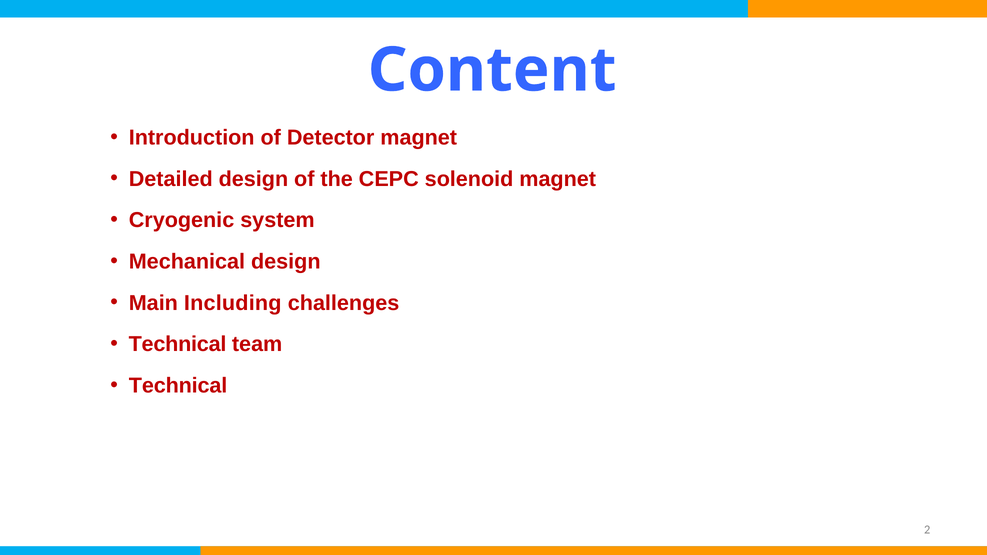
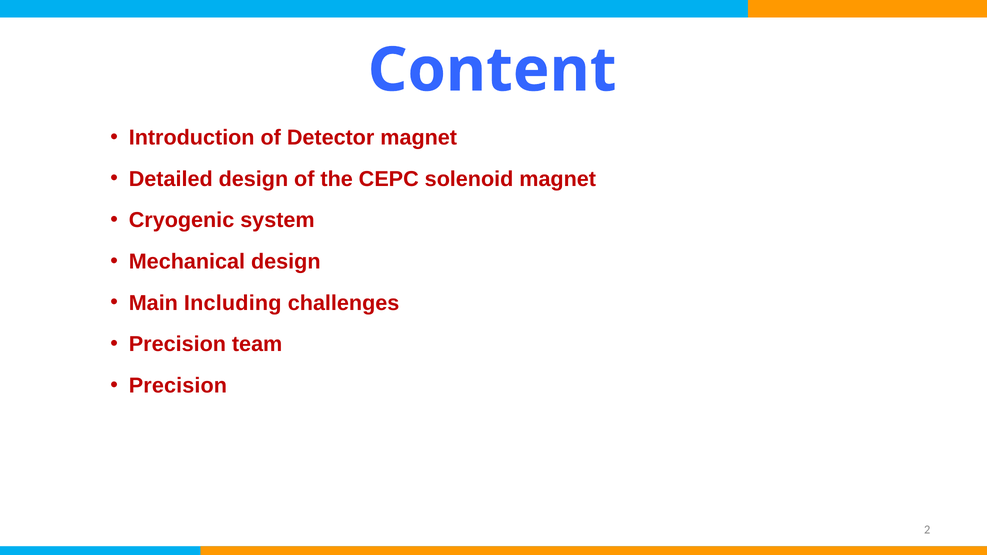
Technical: Technical -> Precision (177, 344)
Technical: Technical -> Precision (178, 386)
